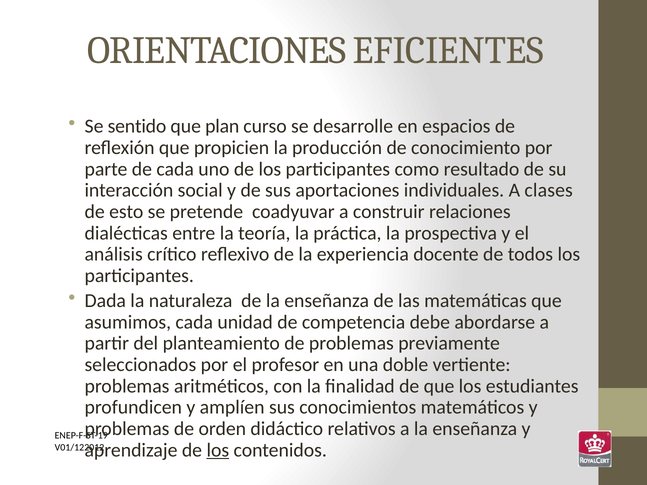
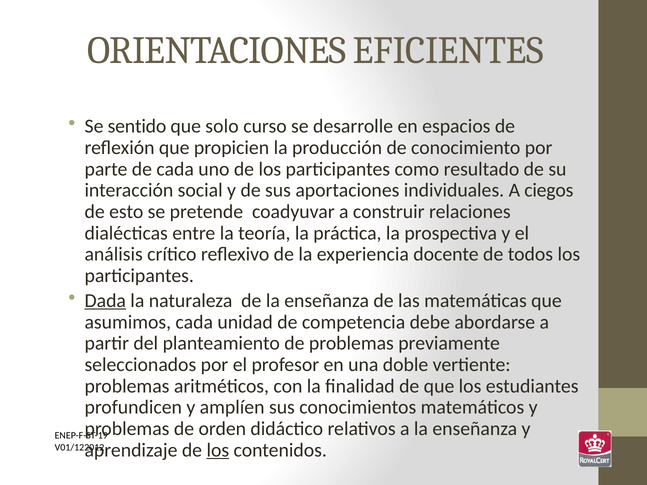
plan: plan -> solo (222, 126)
clases: clases -> ciegos (549, 191)
Dada underline: none -> present (105, 301)
